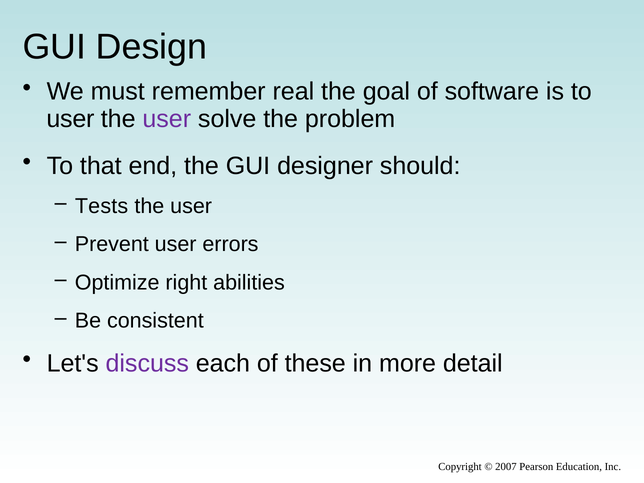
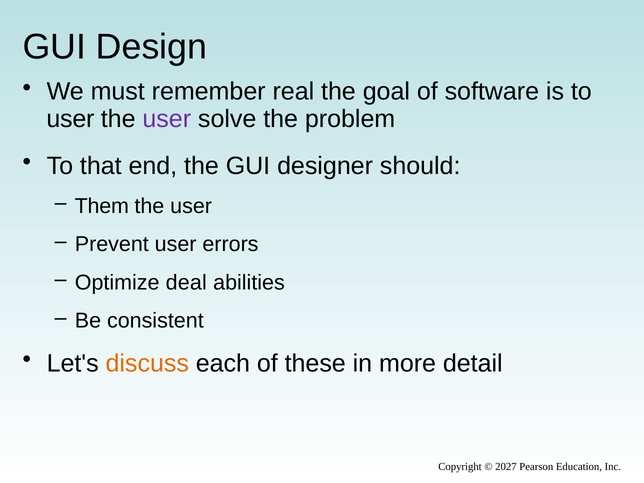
Tests: Tests -> Them (102, 206)
right: right -> deal (186, 282)
discuss colour: purple -> orange (147, 363)
2007: 2007 -> 2027 (506, 467)
